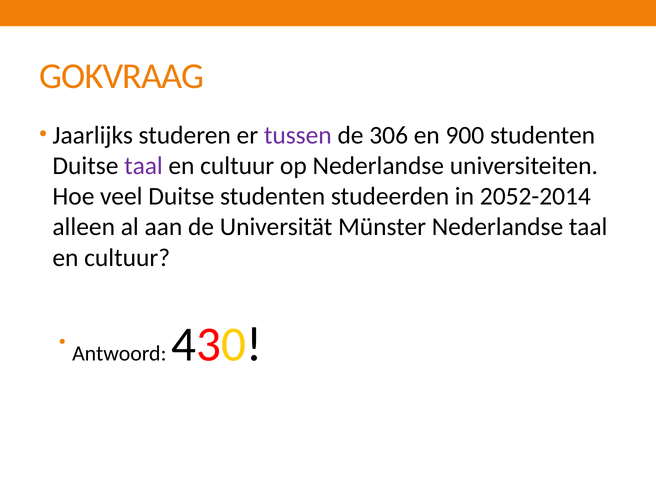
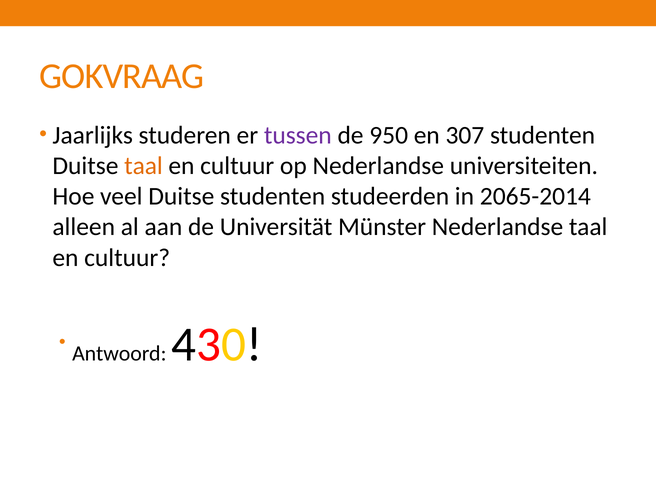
306: 306 -> 950 (389, 135)
900: 900 -> 307 (465, 135)
taal colour: purple -> orange (143, 166)
2052-2014: 2052-2014 -> 2065-2014 (535, 196)
